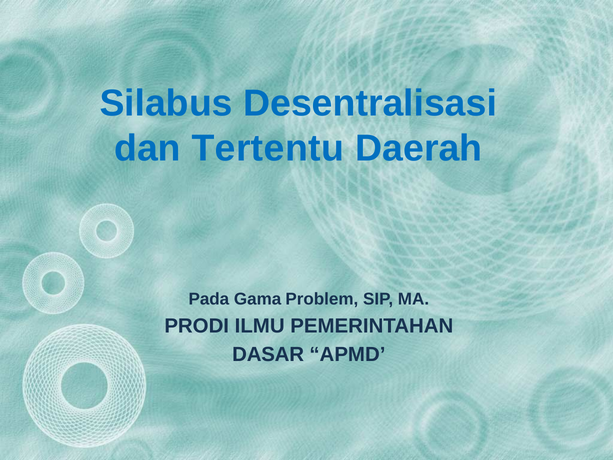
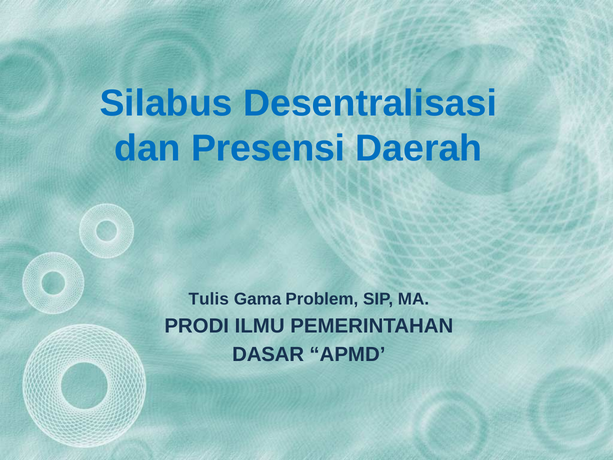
Tertentu: Tertentu -> Presensi (268, 148)
Pada: Pada -> Tulis (209, 299)
